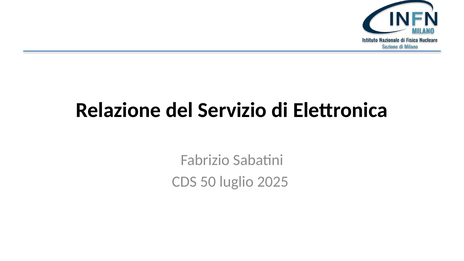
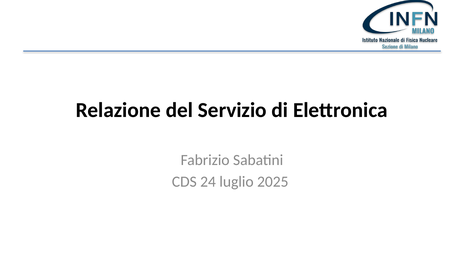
50: 50 -> 24 (208, 182)
